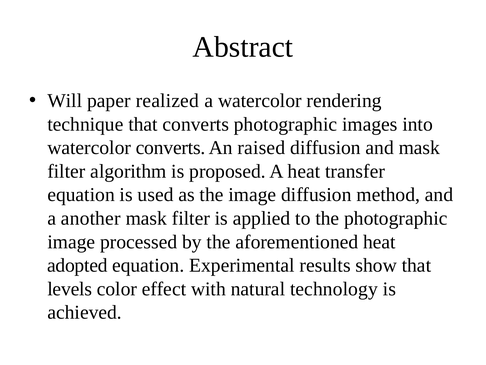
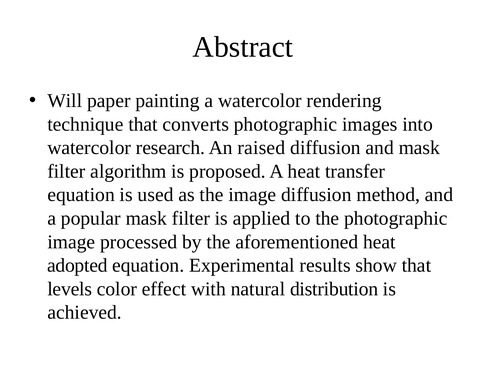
realized: realized -> painting (167, 101)
watercolor converts: converts -> research (171, 148)
another: another -> popular (91, 218)
technology: technology -> distribution (334, 289)
